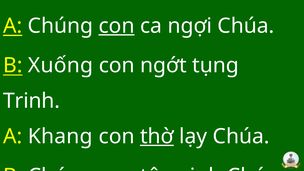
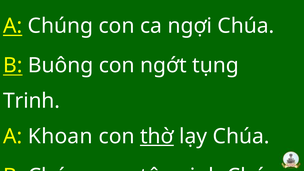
con underline: present -> none (117, 26)
Xuống: Xuống -> Buông (61, 65)
Khang: Khang -> Khoan (60, 136)
